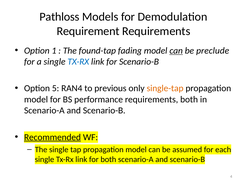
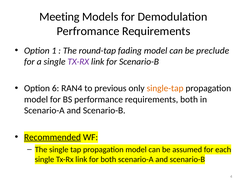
Pathloss: Pathloss -> Meeting (59, 17)
Requirement: Requirement -> Perfromance (88, 31)
found-tap: found-tap -> round-tap (97, 51)
can underline: present -> none (176, 51)
TX-RX colour: blue -> purple (78, 62)
5: 5 -> 6 (56, 88)
